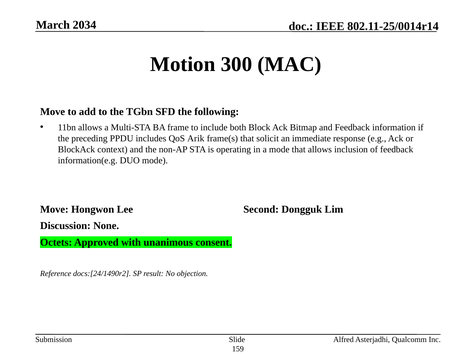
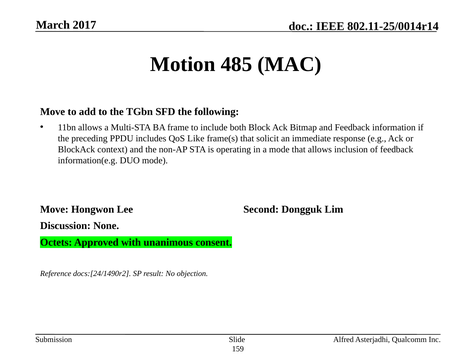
2034: 2034 -> 2017 (84, 25)
300: 300 -> 485 (236, 64)
Arik: Arik -> Like (196, 138)
